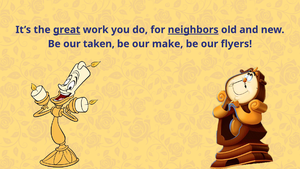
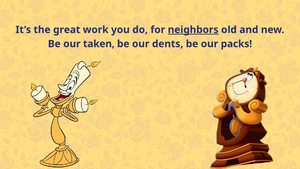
great underline: present -> none (67, 30)
make: make -> dents (168, 44)
flyers: flyers -> packs (236, 44)
